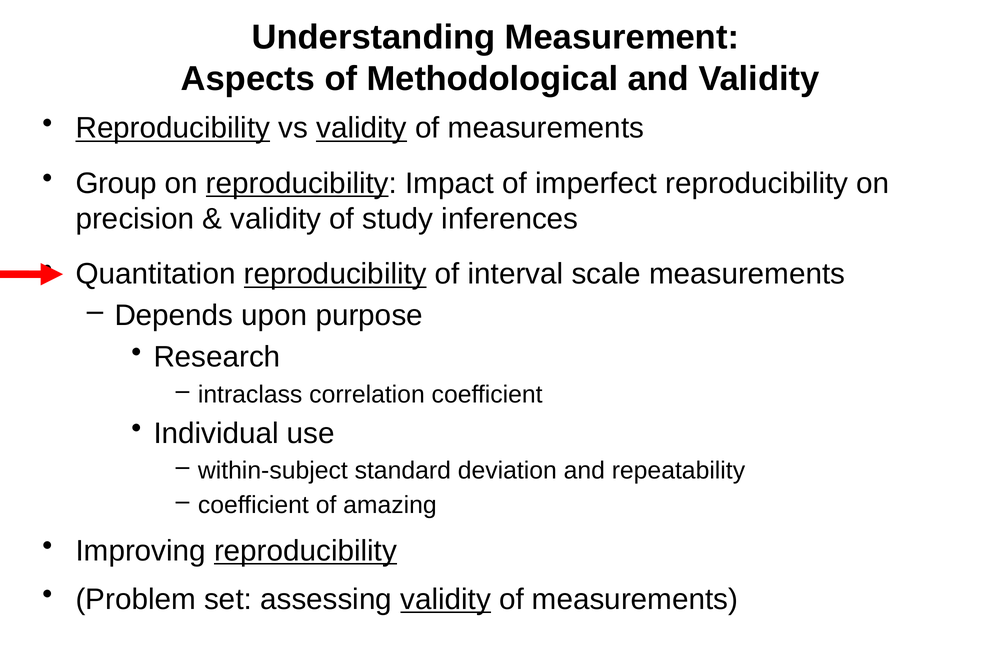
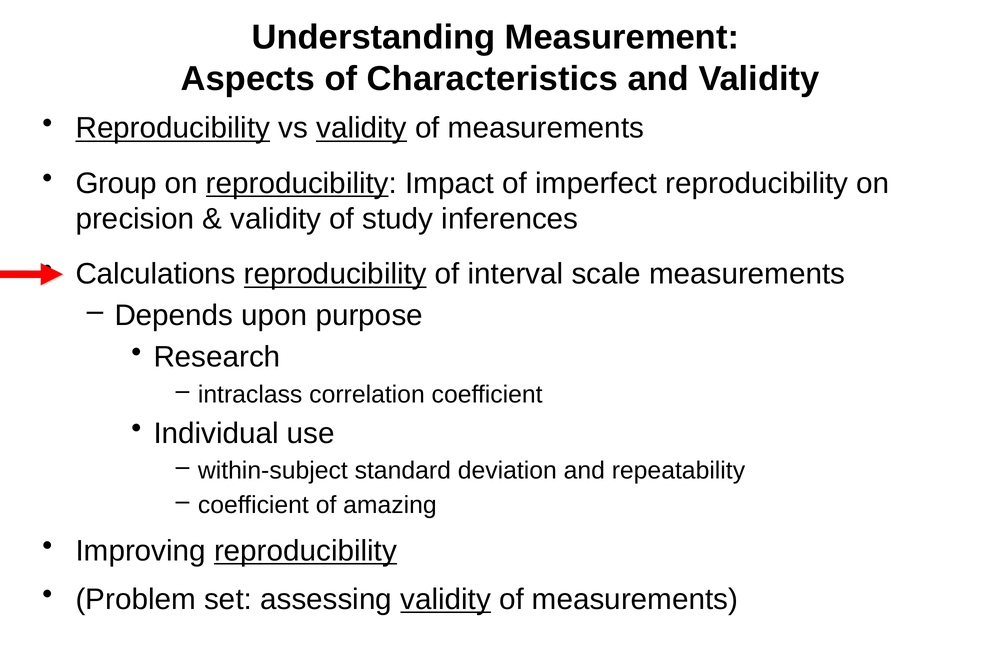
Methodological: Methodological -> Characteristics (492, 79)
Quantitation: Quantitation -> Calculations (156, 274)
